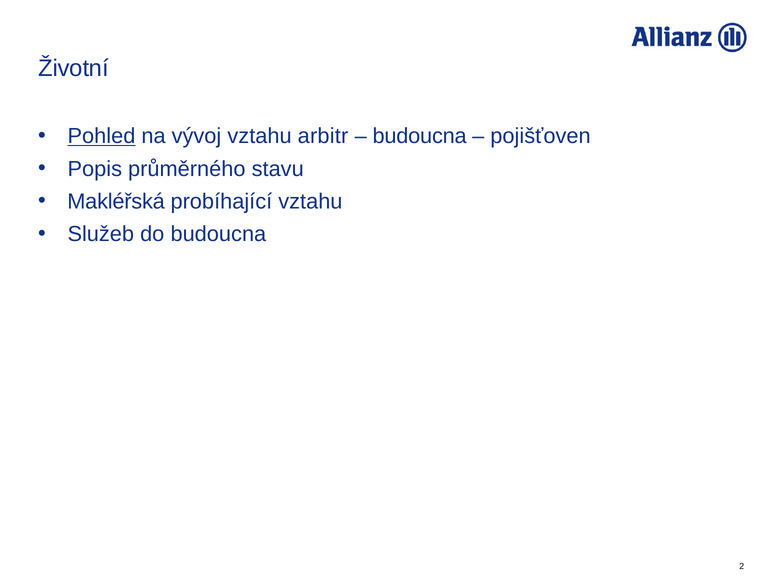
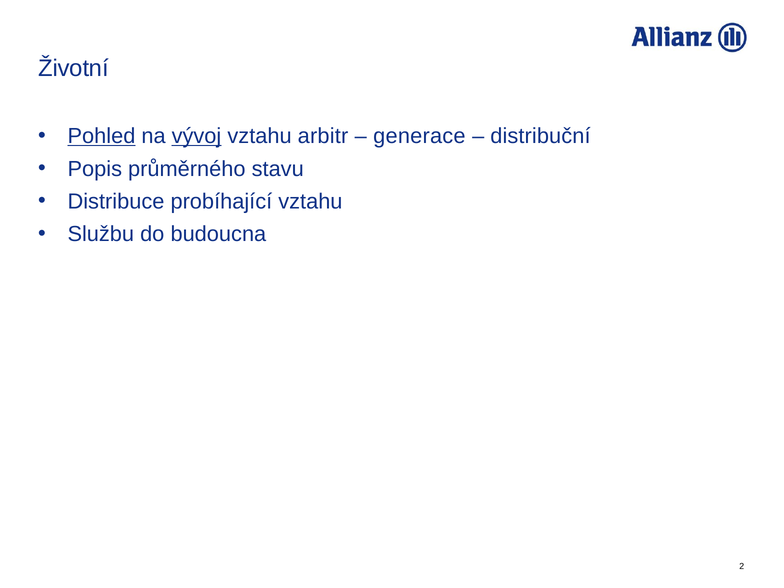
vývoj underline: none -> present (196, 136)
budoucna: budoucna -> generace (419, 136)
pojišťoven: pojišťoven -> distribuční (540, 136)
Makléřská: Makléřská -> Distribuce (116, 202)
Služeb: Služeb -> Službu (101, 234)
